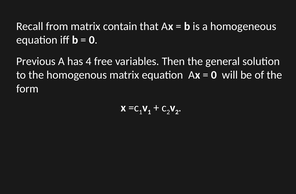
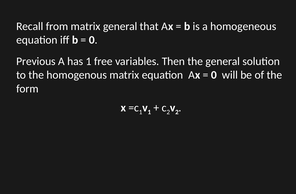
matrix contain: contain -> general (120, 26)
has 4: 4 -> 1 (89, 61)
